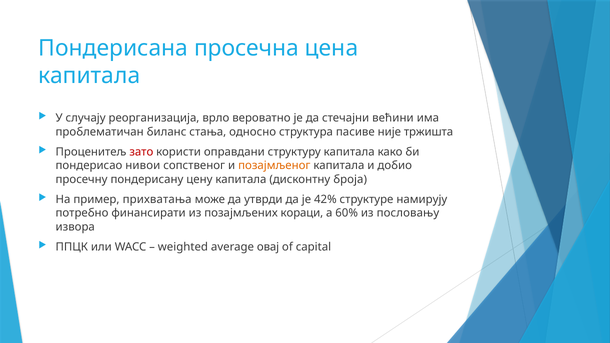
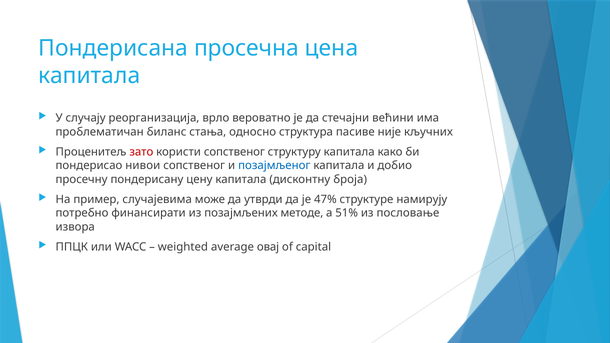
тржишта: тржишта -> кључних (428, 132)
оправдани: оправдани -> сопствeног (234, 152)
позајмљеног colour: orange -> blue (274, 166)
прихватања: прихватања -> случајевима (157, 199)
42%: 42% -> 47% (325, 199)
кораци: кораци -> методе (302, 213)
60%: 60% -> 51% (347, 213)
пословању: пословању -> пословање (408, 213)
